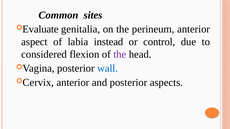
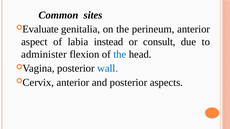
control: control -> consult (159, 42)
considered: considered -> administer (44, 54)
the colour: purple -> blue (120, 54)
